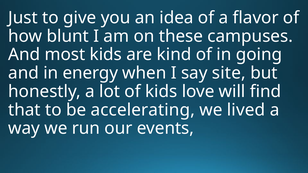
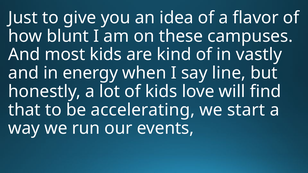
going: going -> vastly (259, 55)
site: site -> line (229, 73)
lived: lived -> start (246, 110)
